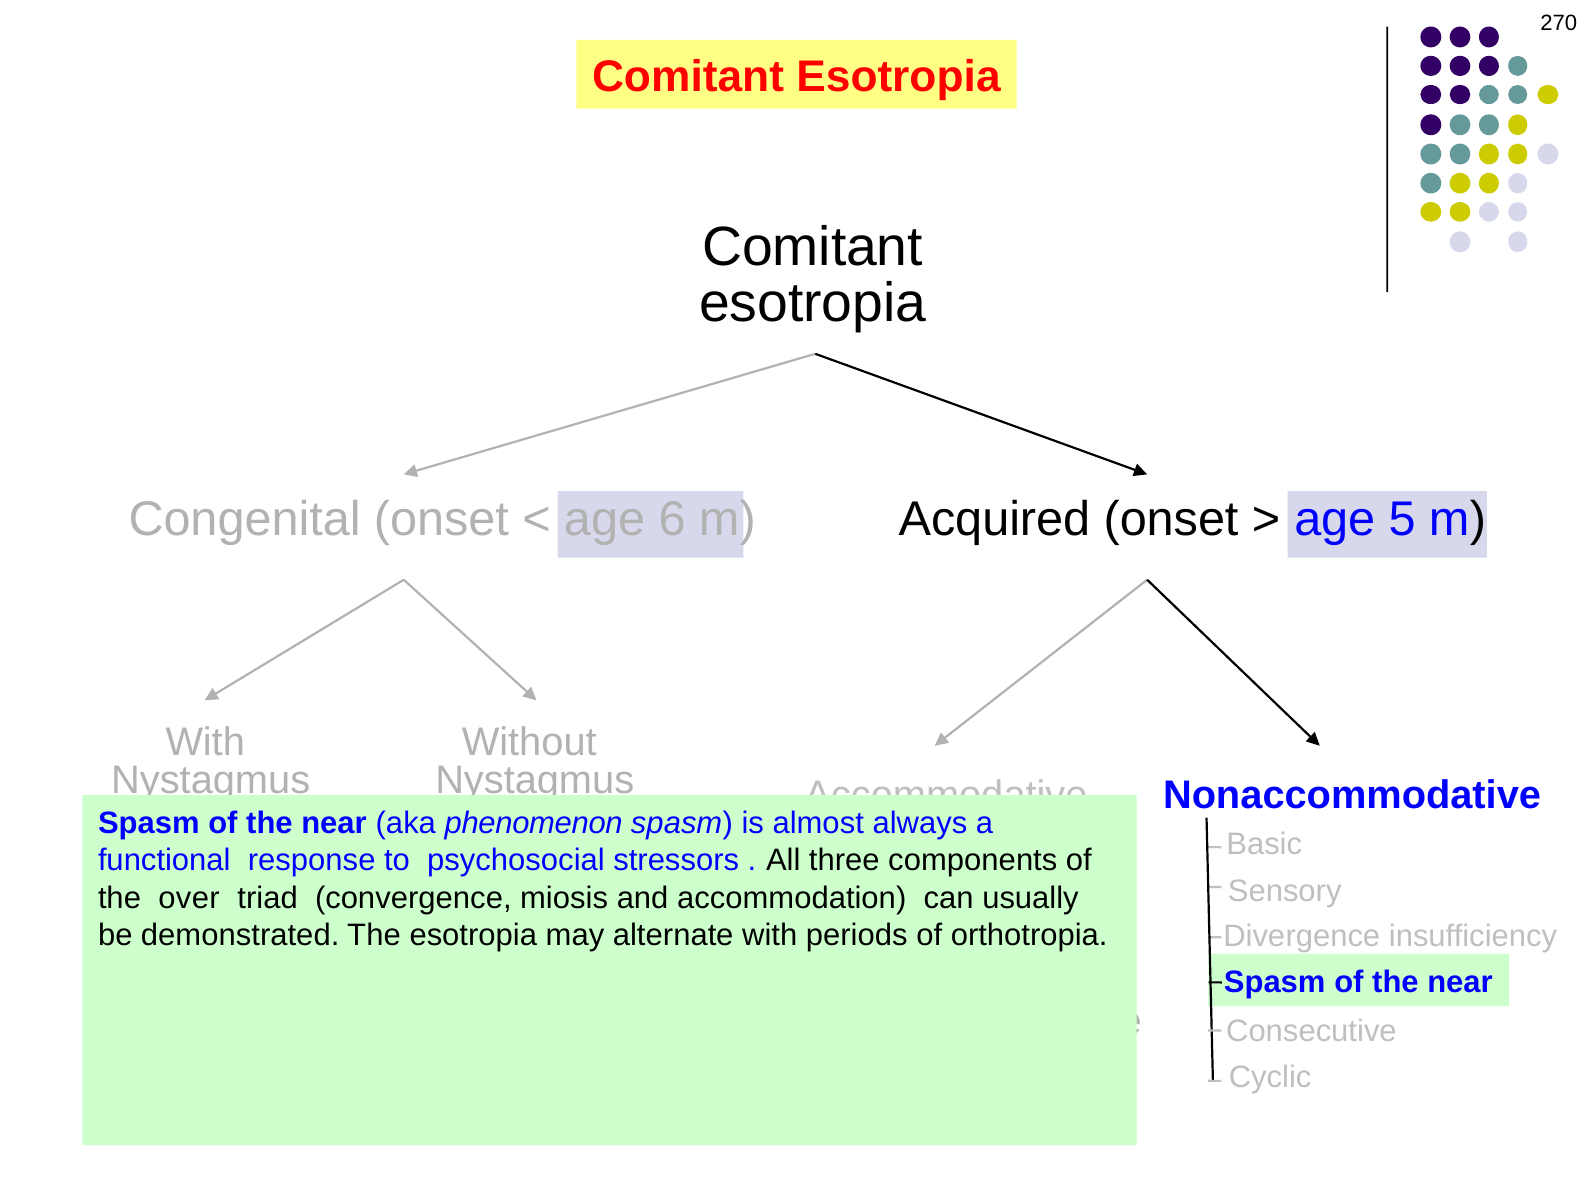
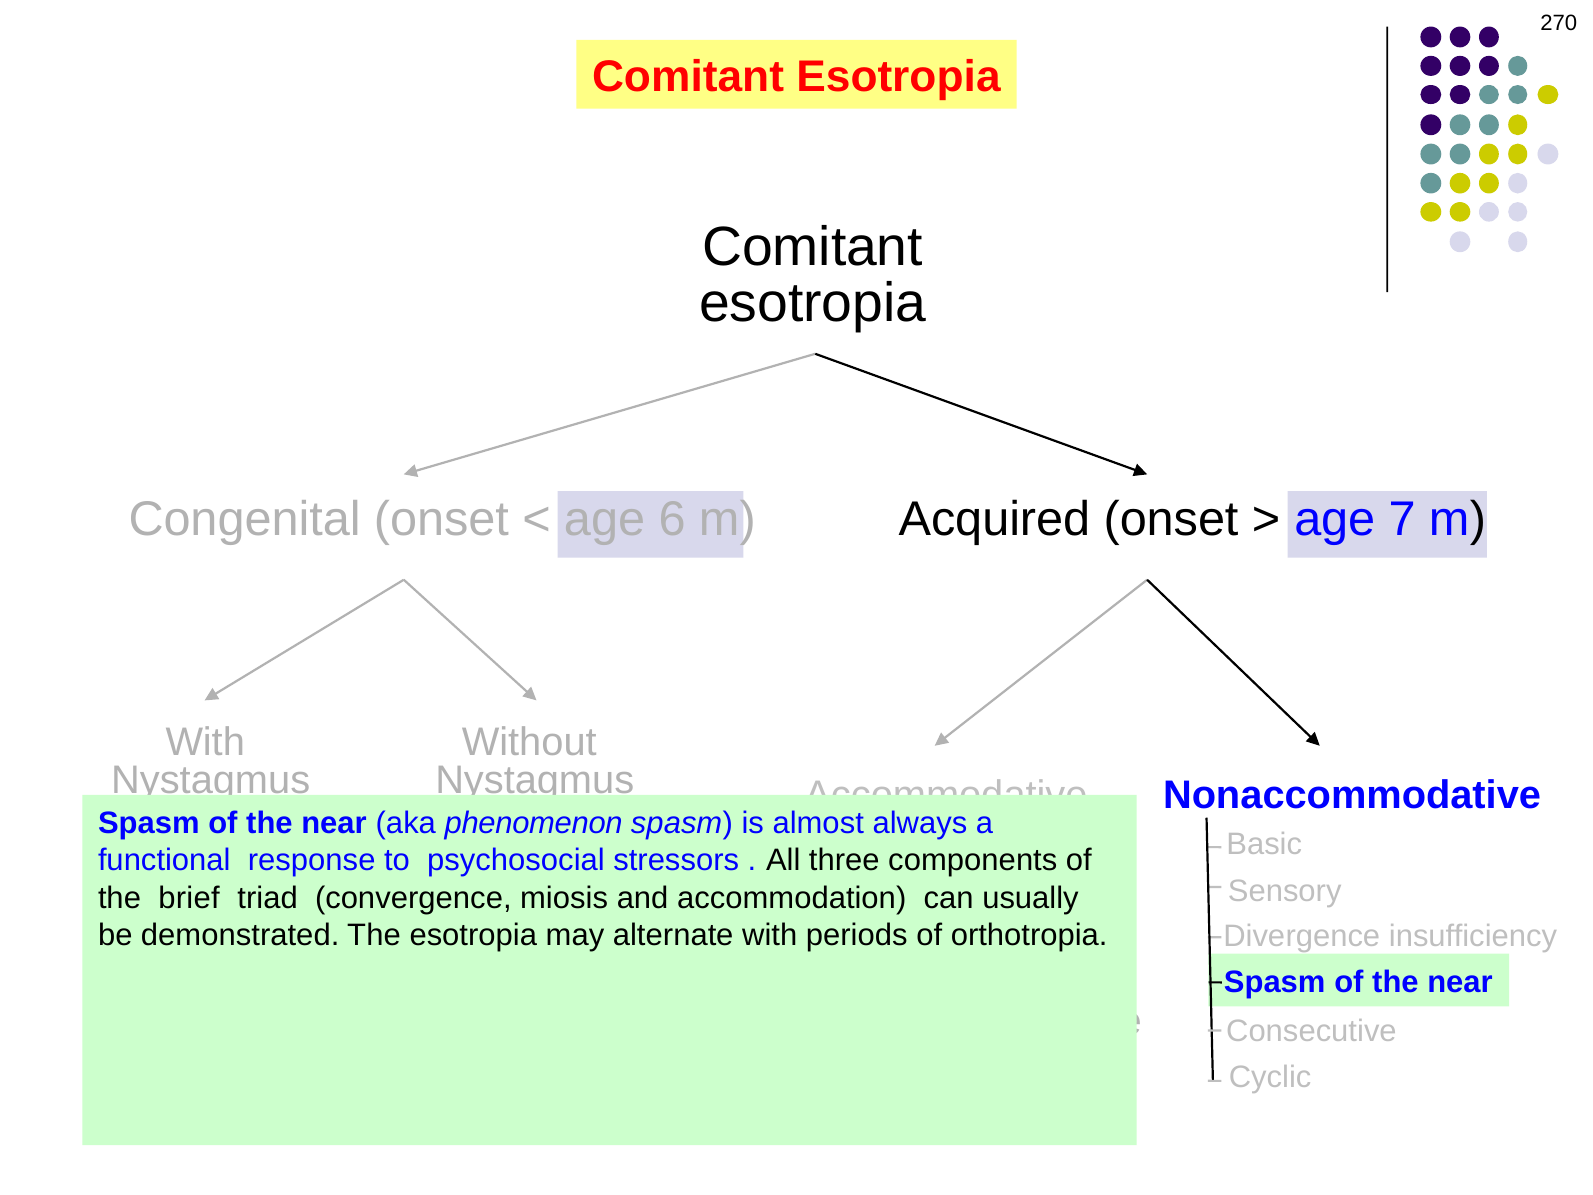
5: 5 -> 7 (1402, 519)
over: over -> brief (189, 898)
